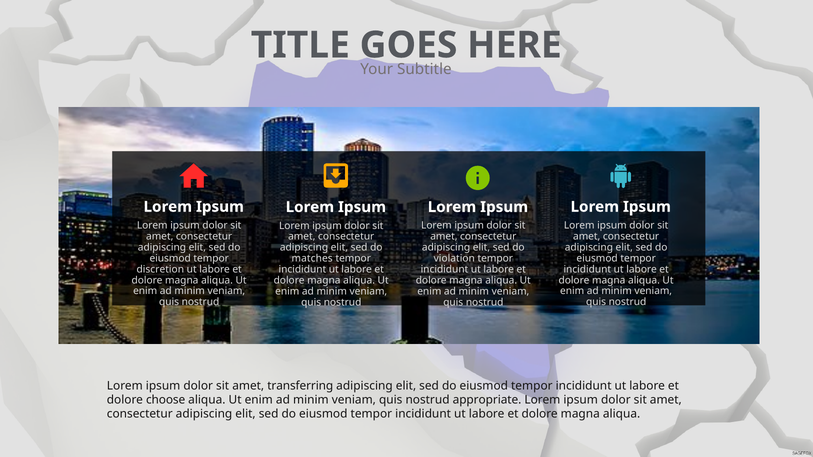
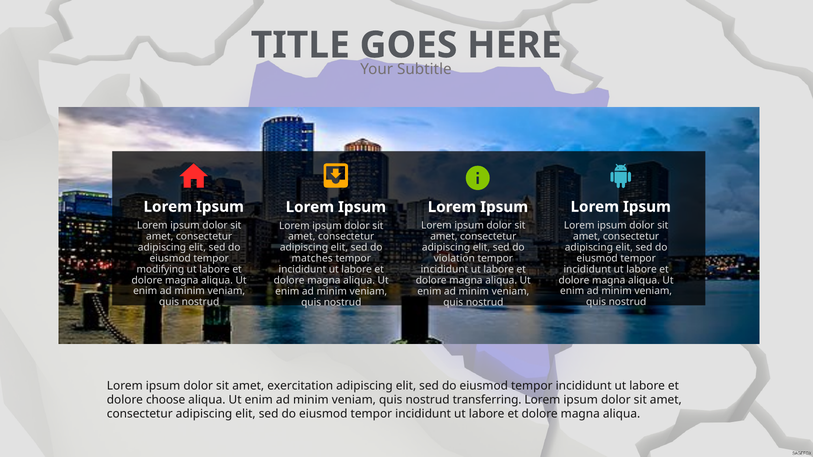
discretion: discretion -> modifying (160, 269)
transferring: transferring -> exercitation (300, 386)
appropriate: appropriate -> transferring (487, 400)
